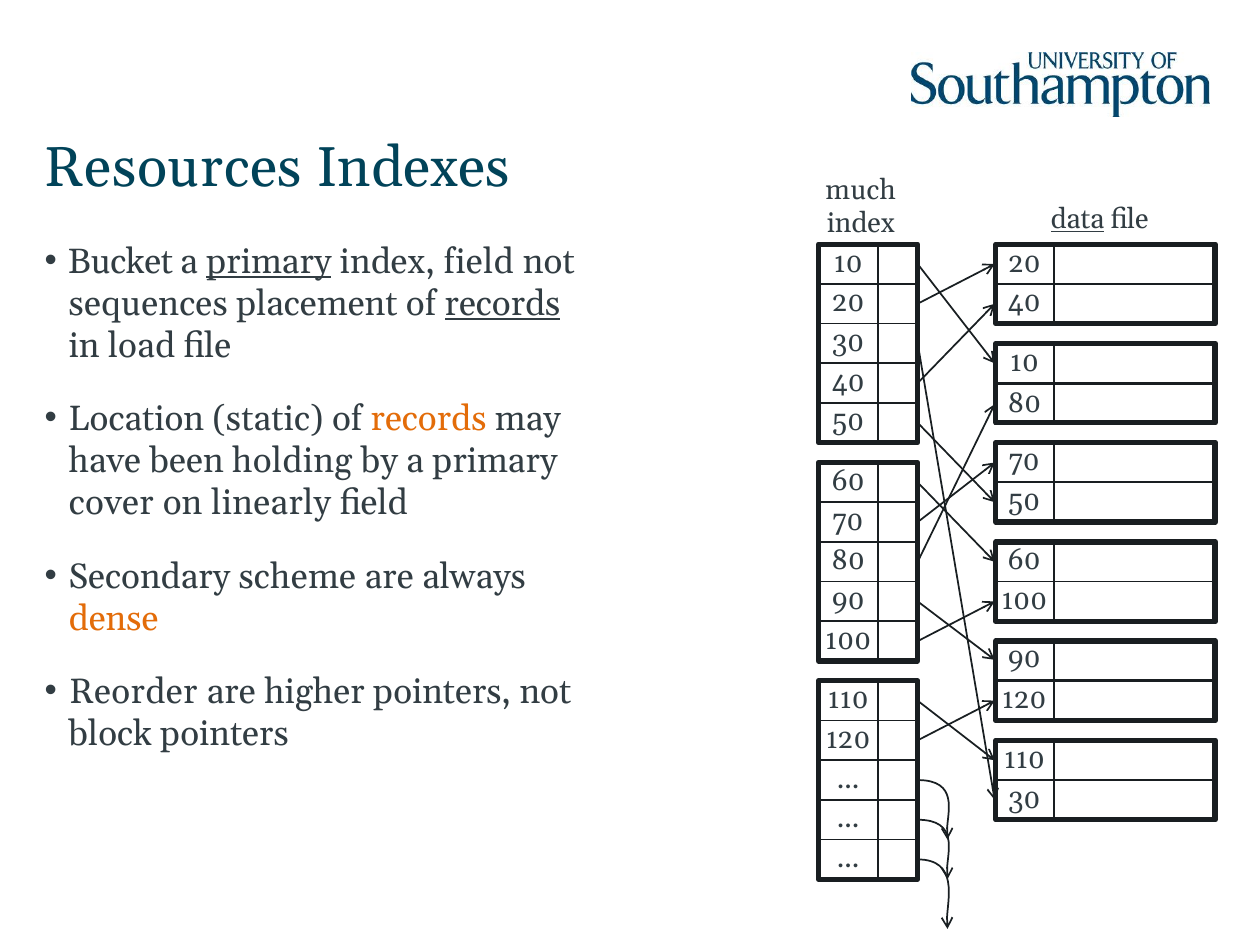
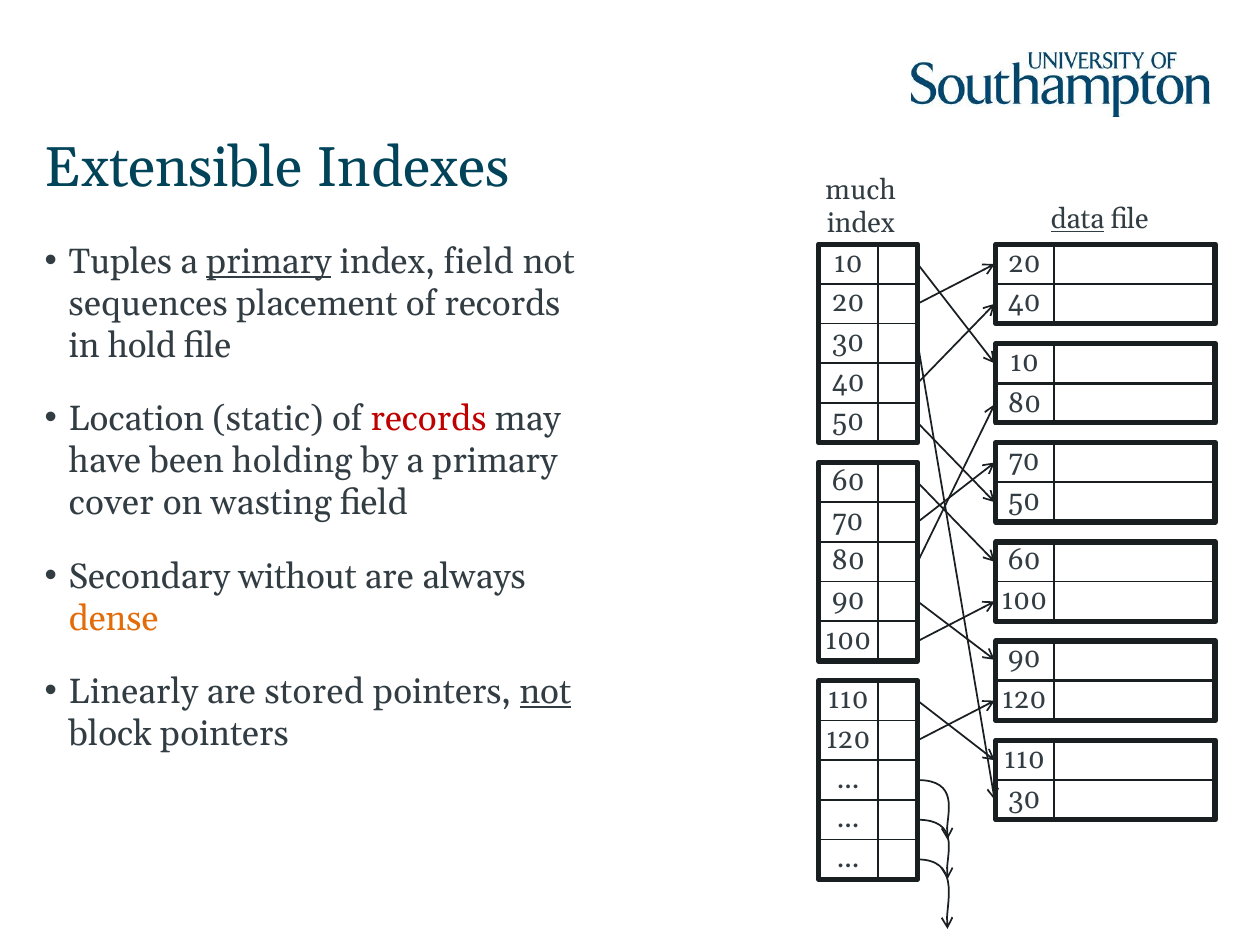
Resources: Resources -> Extensible (174, 168)
Bucket: Bucket -> Tuples (120, 262)
records underline: present -> none (503, 304)
load: load -> hold (142, 346)
records colour: orange -> red (429, 419)
linearly: linearly -> wasting (271, 503)
scheme: scheme -> without (298, 577)
Reorder: Reorder -> Linearly (133, 692)
higher: higher -> stored (314, 692)
not underline: none -> present (545, 692)
